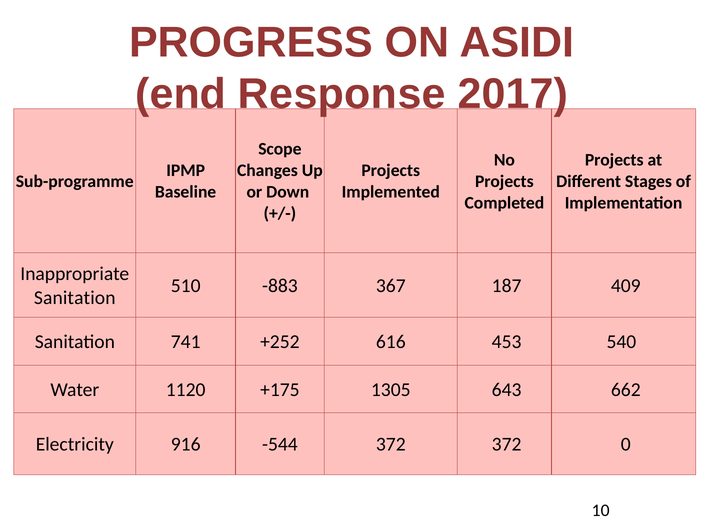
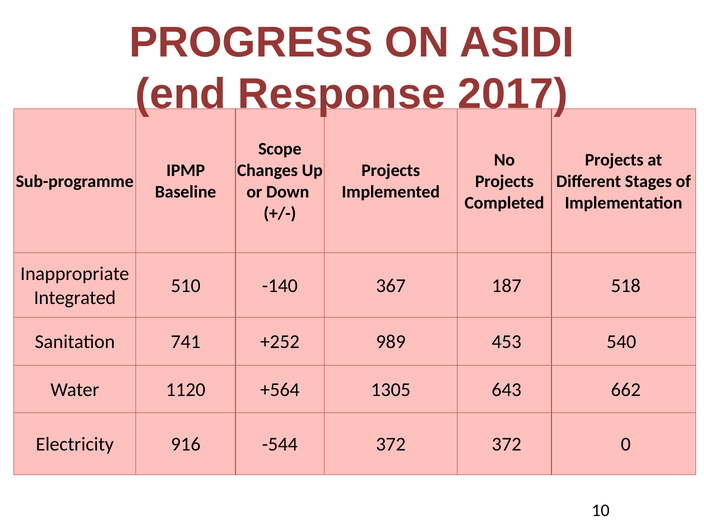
-883: -883 -> -140 (280, 286)
409: 409 -> 518 (626, 286)
Sanitation: Sanitation -> Integrated (75, 298)
616: 616 -> 989 (391, 342)
+175: +175 -> +564 (280, 390)
